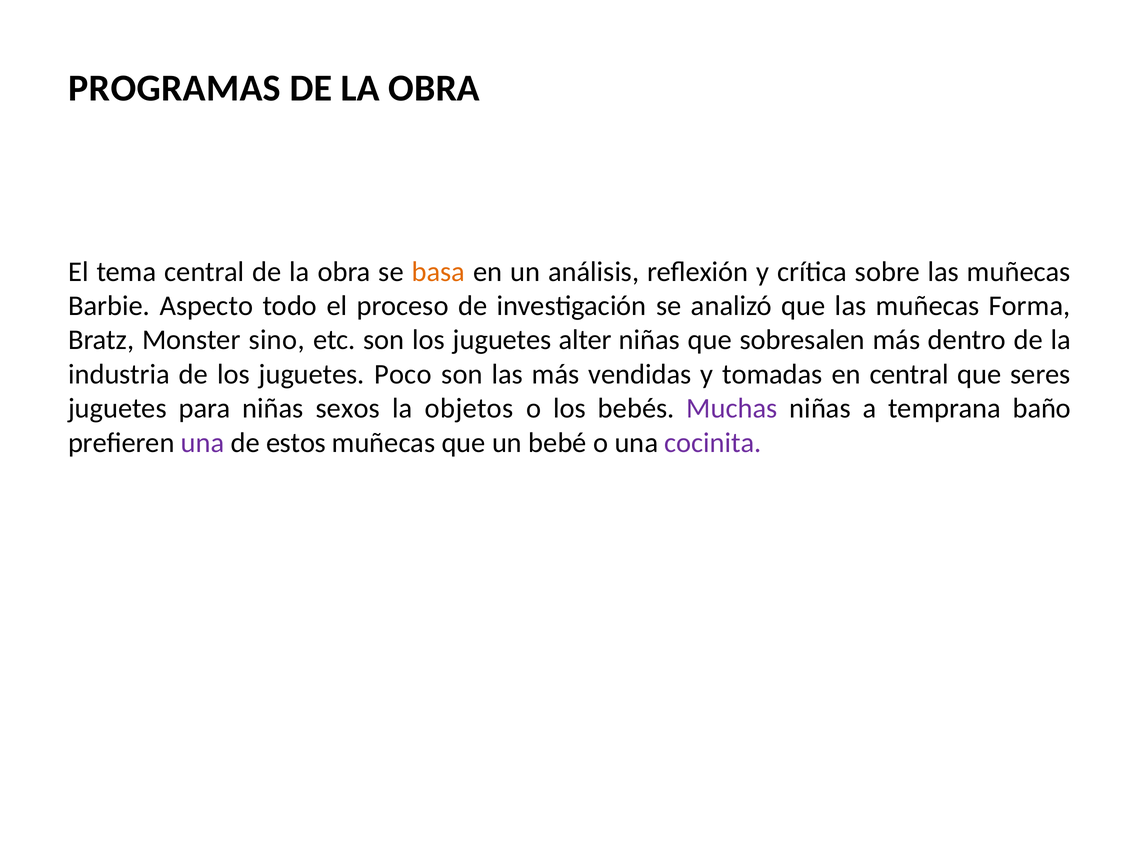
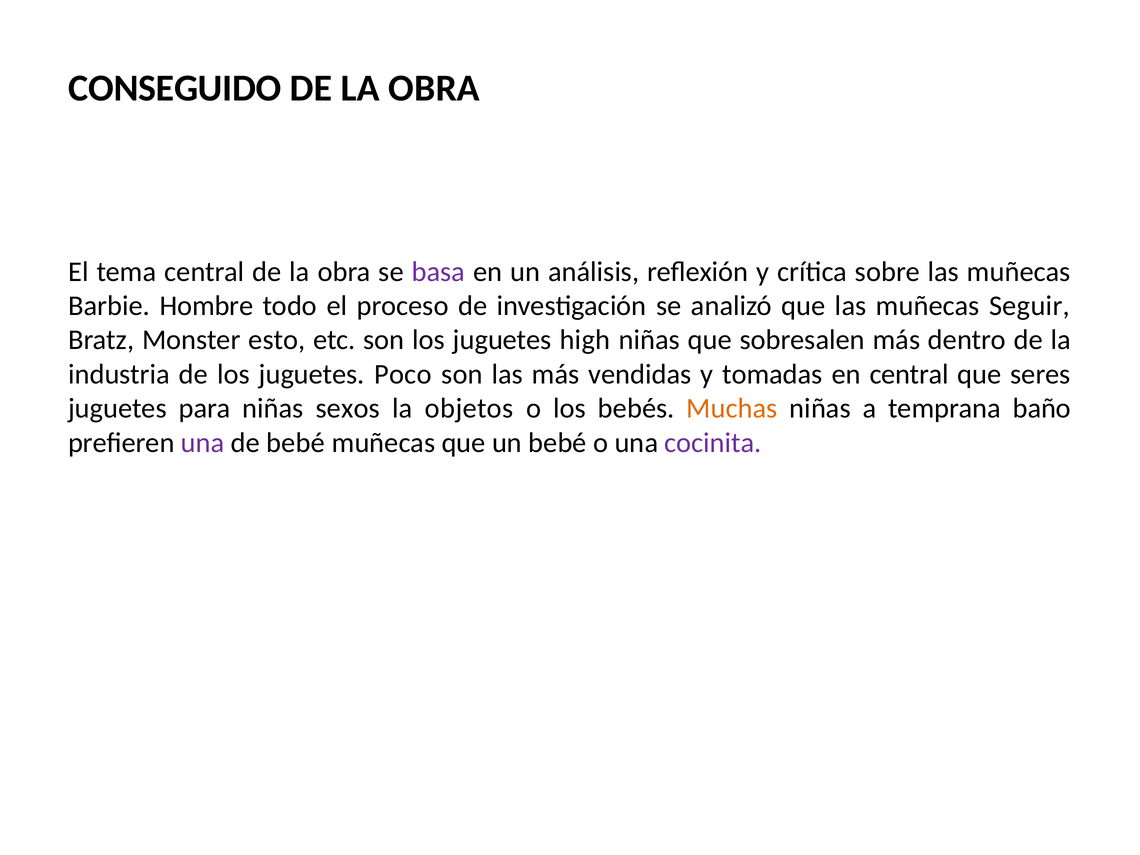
PROGRAMAS: PROGRAMAS -> CONSEGUIDO (175, 88)
basa colour: orange -> purple (438, 272)
Aspecto: Aspecto -> Hombre (206, 306)
Forma: Forma -> Seguir (1030, 306)
sino: sino -> esto (277, 340)
alter: alter -> high (585, 340)
Muchas colour: purple -> orange (732, 408)
de estos: estos -> bebé (296, 443)
